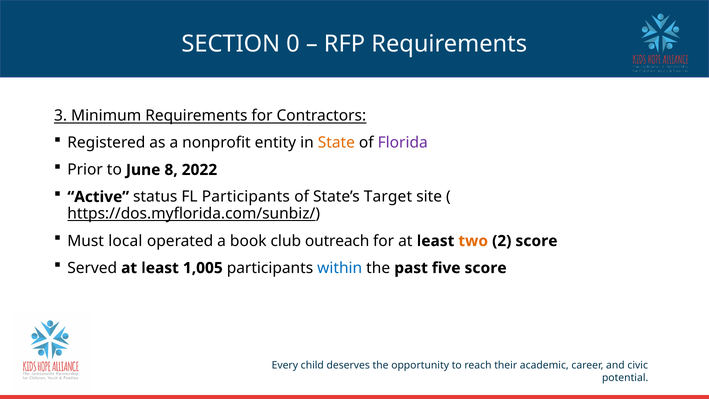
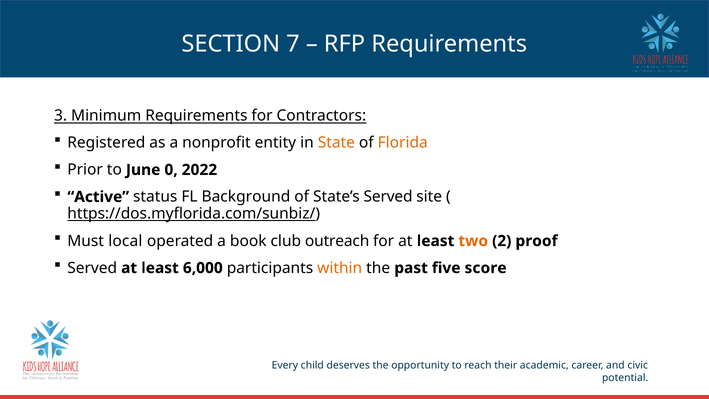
0: 0 -> 7 (293, 44)
Florida colour: purple -> orange (403, 143)
8: 8 -> 0 (171, 170)
FL Participants: Participants -> Background (246, 197)
State’s Target: Target -> Served (388, 197)
2 score: score -> proof (537, 241)
1,005: 1,005 -> 6,000 (203, 268)
within colour: blue -> orange (340, 268)
